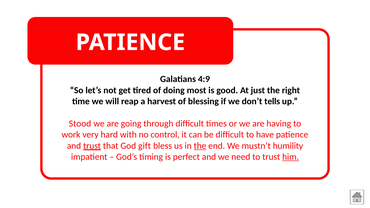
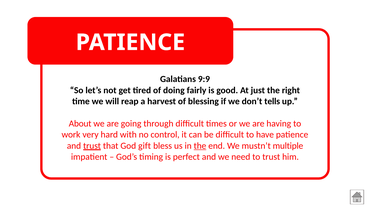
4:9: 4:9 -> 9:9 (204, 79)
most: most -> fairly (197, 90)
Stood: Stood -> About (80, 124)
humility: humility -> multiple (288, 146)
him underline: present -> none (291, 157)
